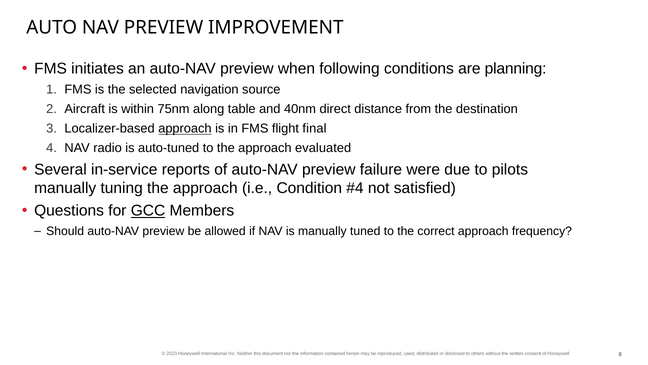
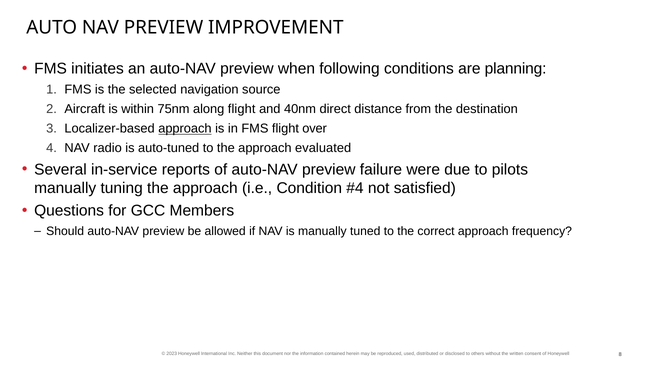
along table: table -> flight (242, 109)
final: final -> over (315, 128)
GCC underline: present -> none (148, 211)
